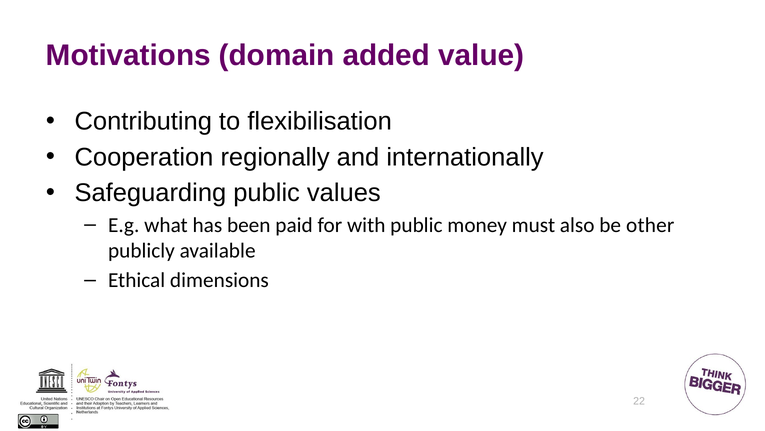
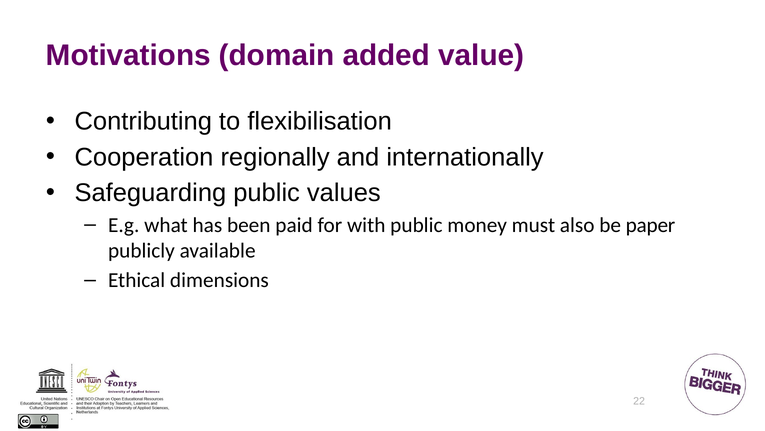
other: other -> paper (650, 225)
